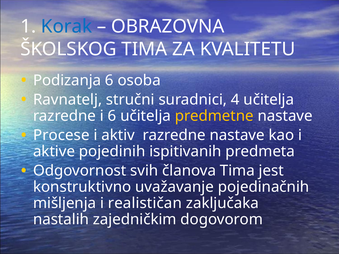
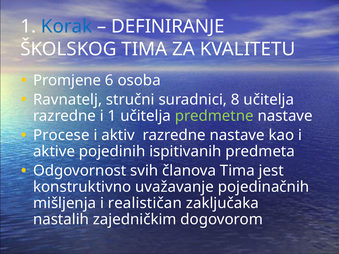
OBRAZOVNA: OBRAZOVNA -> DEFINIRANJE (168, 26)
Podizanja: Podizanja -> Promjene (67, 80)
4: 4 -> 8 (235, 100)
i 6: 6 -> 1 (112, 116)
predmetne colour: yellow -> light green (214, 116)
